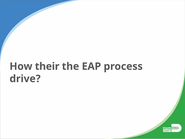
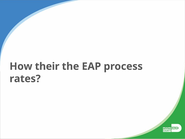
drive: drive -> rates (25, 79)
